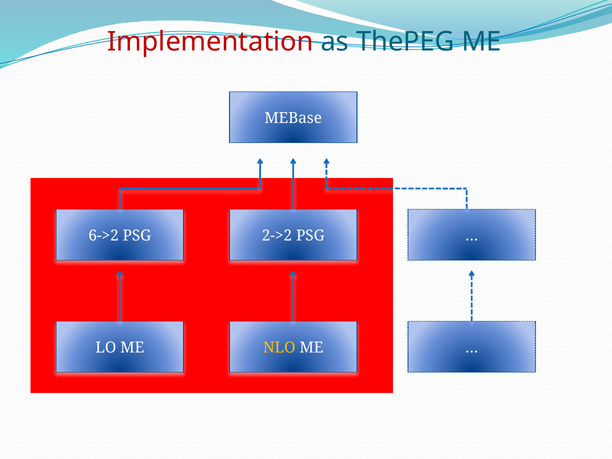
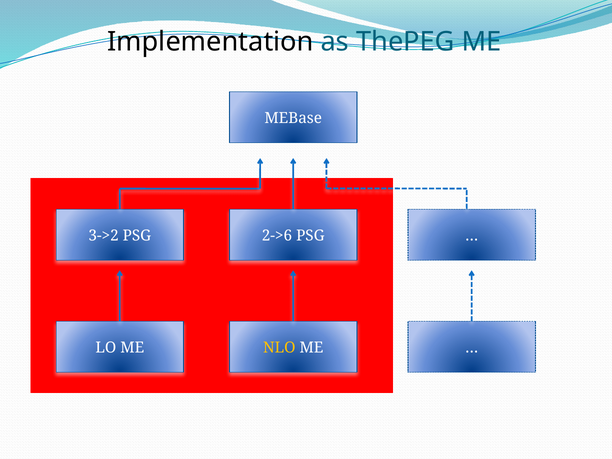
Implementation colour: red -> black (210, 42)
6->2: 6->2 -> 3->2 (104, 236)
2->2: 2->2 -> 2->6 (277, 236)
